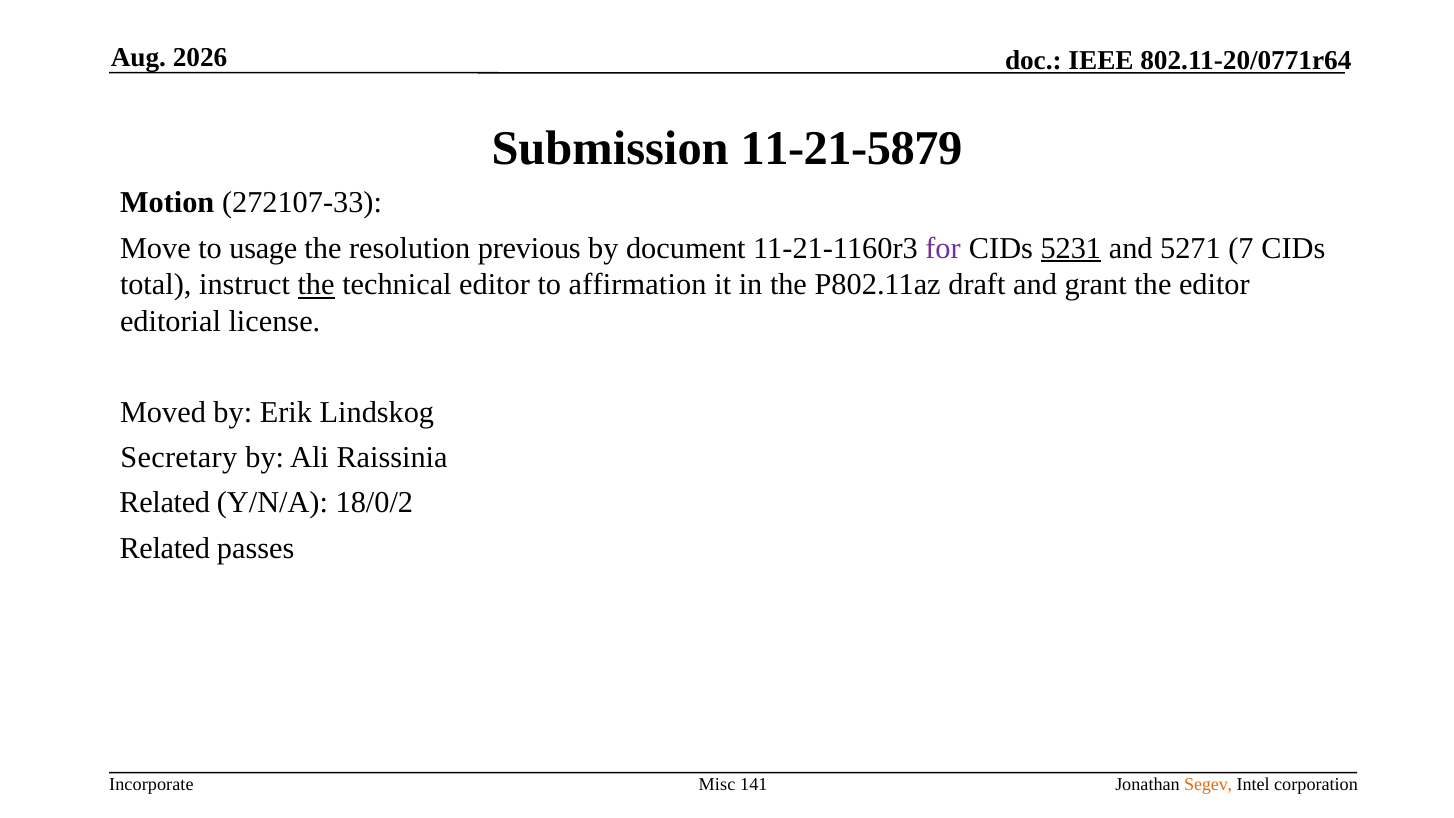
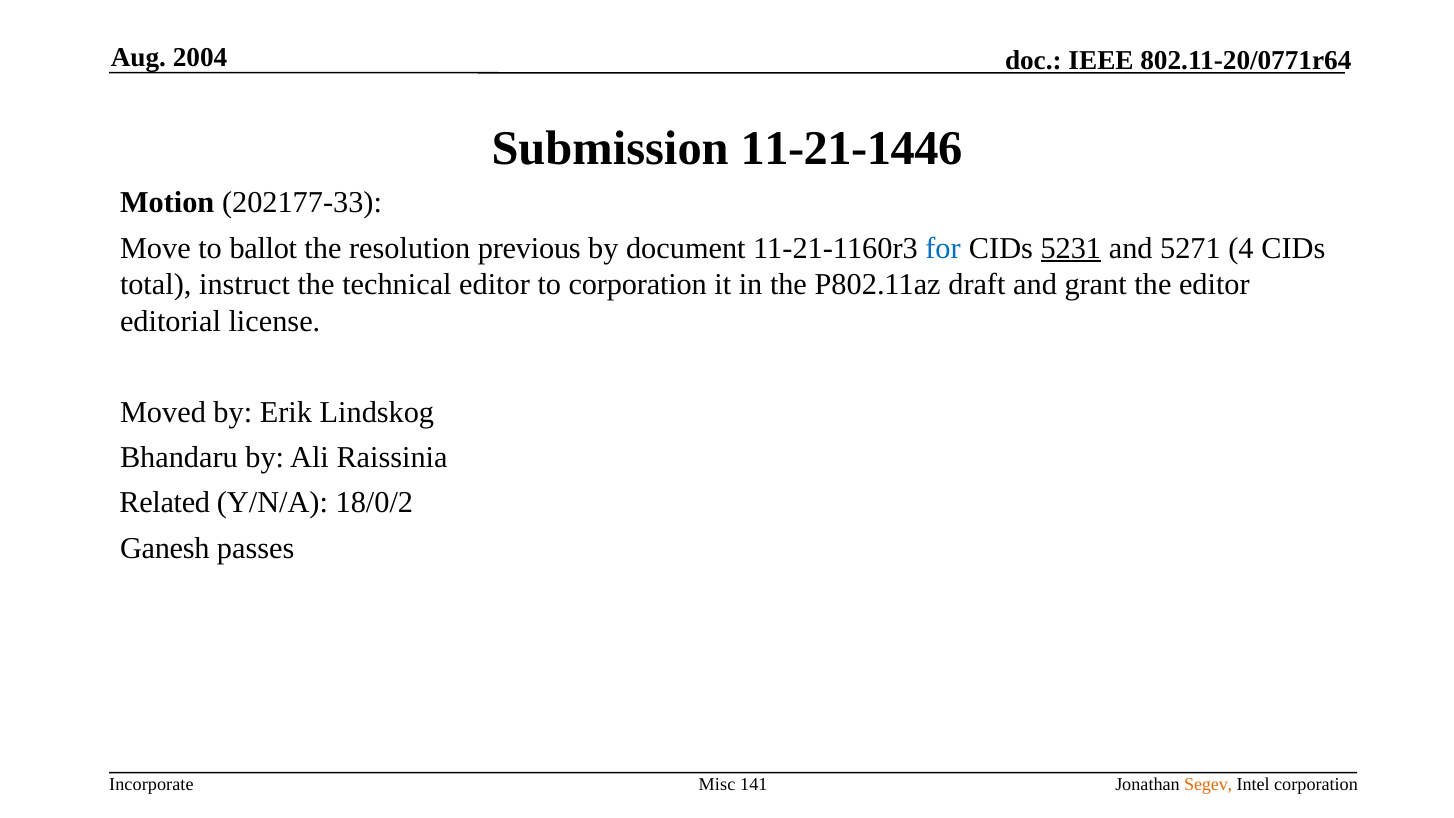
2026: 2026 -> 2004 (200, 58)
11-21-5879: 11-21-5879 -> 11-21-1446 (851, 149)
272107-33: 272107-33 -> 202177-33 (302, 203)
usage: usage -> ballot (263, 248)
for colour: purple -> blue (943, 248)
7: 7 -> 4 (1241, 248)
the underline: present -> none (316, 285)
to affirmation: affirmation -> corporation (638, 285)
Secretary: Secretary -> Bhandaru (179, 457)
Related: Related -> Ganesh (165, 548)
